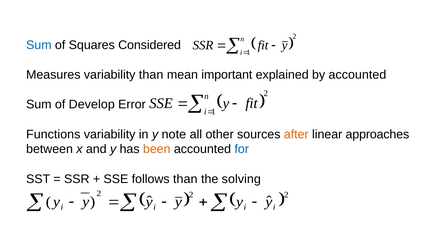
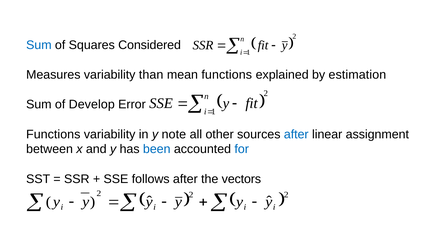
mean important: important -> functions (227, 75)
by accounted: accounted -> estimation (357, 75)
after colour: orange -> blue (296, 134)
approaches: approaches -> assignment (377, 134)
been colour: orange -> blue (157, 149)
follows than: than -> after (185, 179)
solving: solving -> vectors (241, 179)
